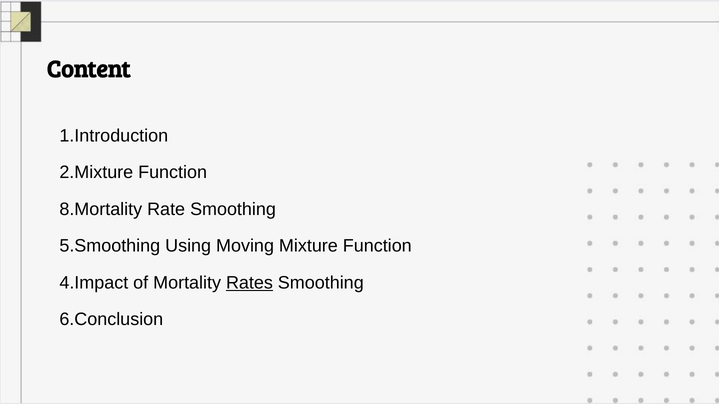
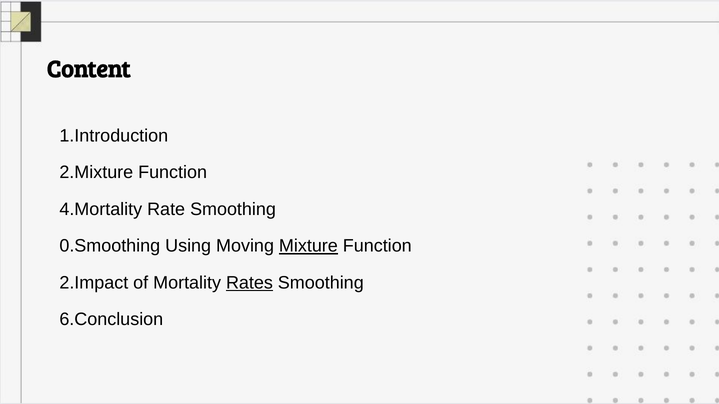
8.Mortality: 8.Mortality -> 4.Mortality (101, 210)
5.Smoothing: 5.Smoothing -> 0.Smoothing (110, 246)
Mixture underline: none -> present (308, 246)
4.Impact: 4.Impact -> 2.Impact (94, 283)
